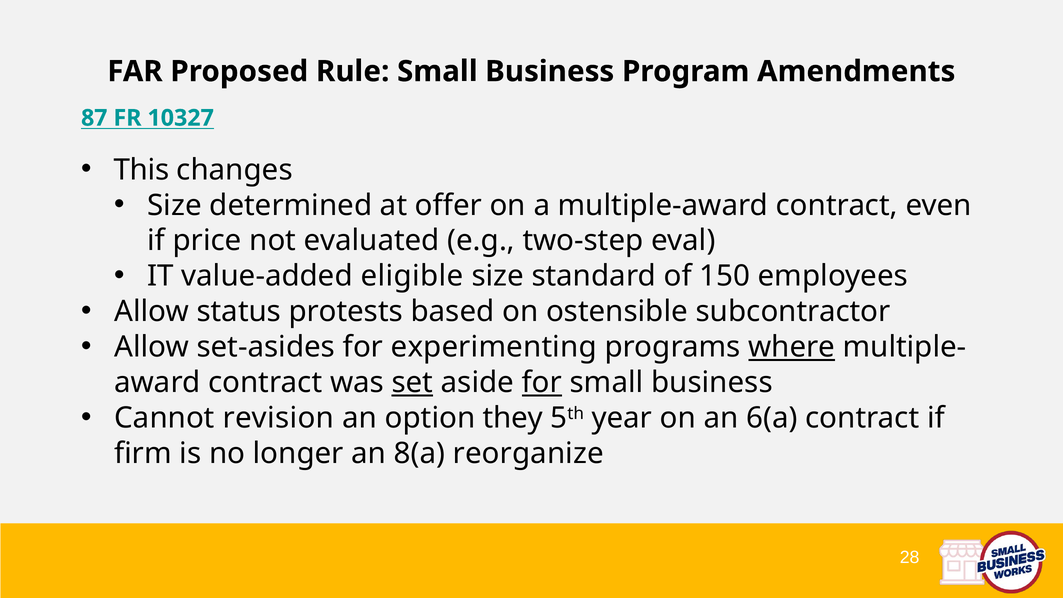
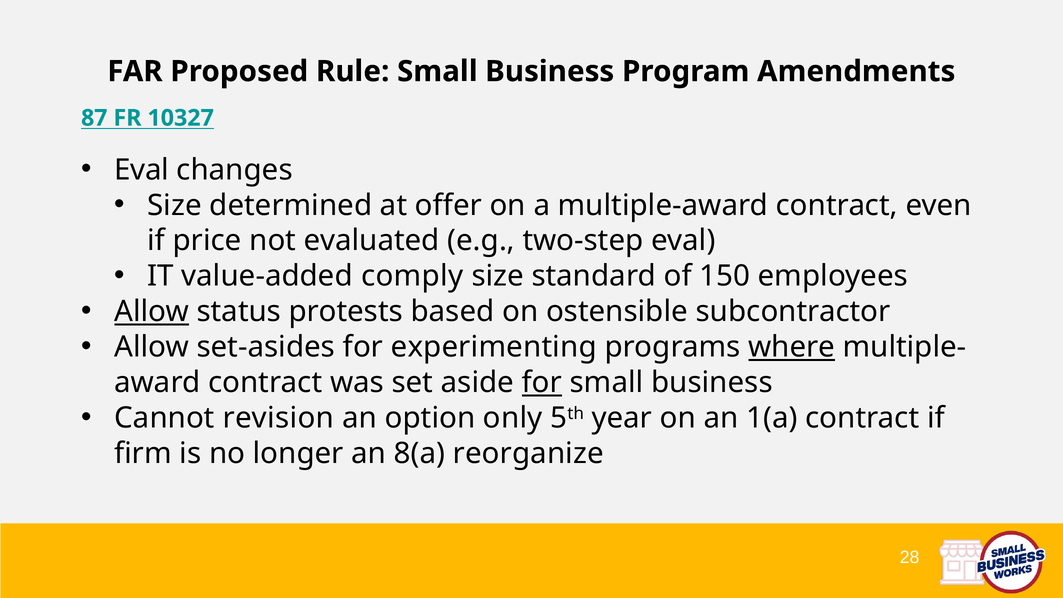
This: This -> Eval (142, 170)
eligible: eligible -> comply (412, 276)
Allow underline: none -> present (152, 312)
set underline: present -> none (412, 383)
they: they -> only (513, 418)
6(a: 6(a -> 1(a (772, 418)
